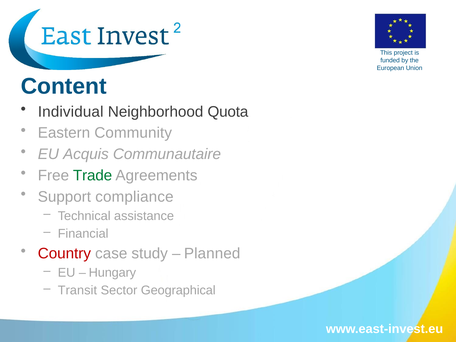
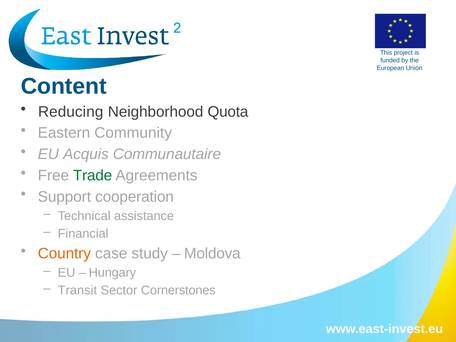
Individual: Individual -> Reducing (71, 112)
compliance: compliance -> cooperation (135, 197)
Country colour: red -> orange (64, 254)
Planned: Planned -> Moldova (212, 254)
Geographical: Geographical -> Cornerstones (178, 290)
